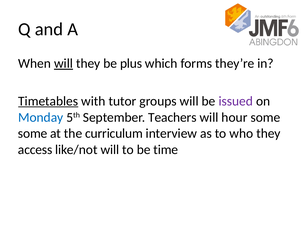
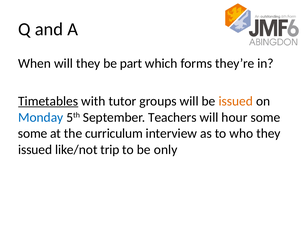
will underline: present -> none (63, 64)
plus: plus -> part (131, 64)
issued colour: purple -> orange (236, 101)
access: access -> issued (35, 150)
like/not will: will -> trip (110, 150)
time: time -> only (166, 150)
